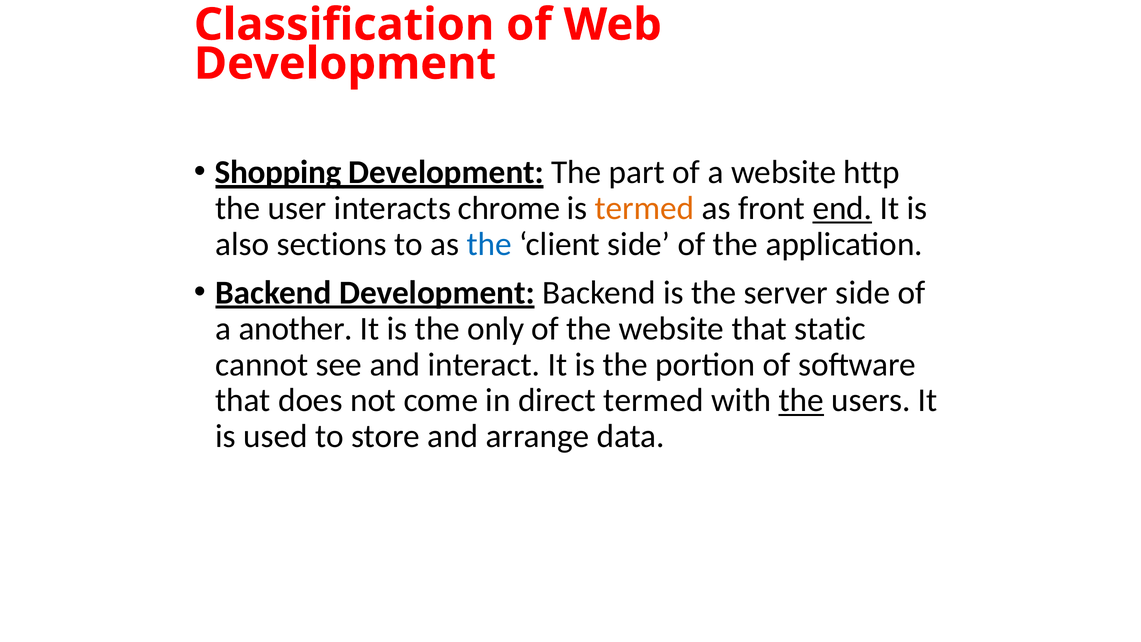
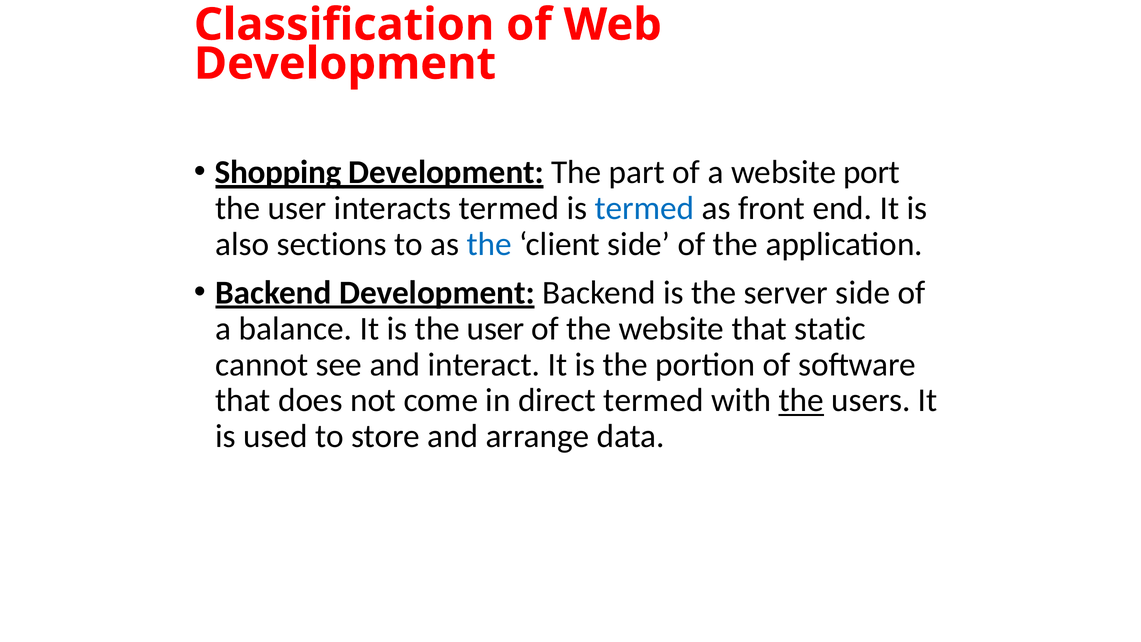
http: http -> port (872, 172)
interacts chrome: chrome -> termed (509, 208)
termed colour: orange -> blue (645, 208)
end underline: present -> none (842, 208)
another: another -> balance (296, 329)
is the only: only -> user (496, 329)
